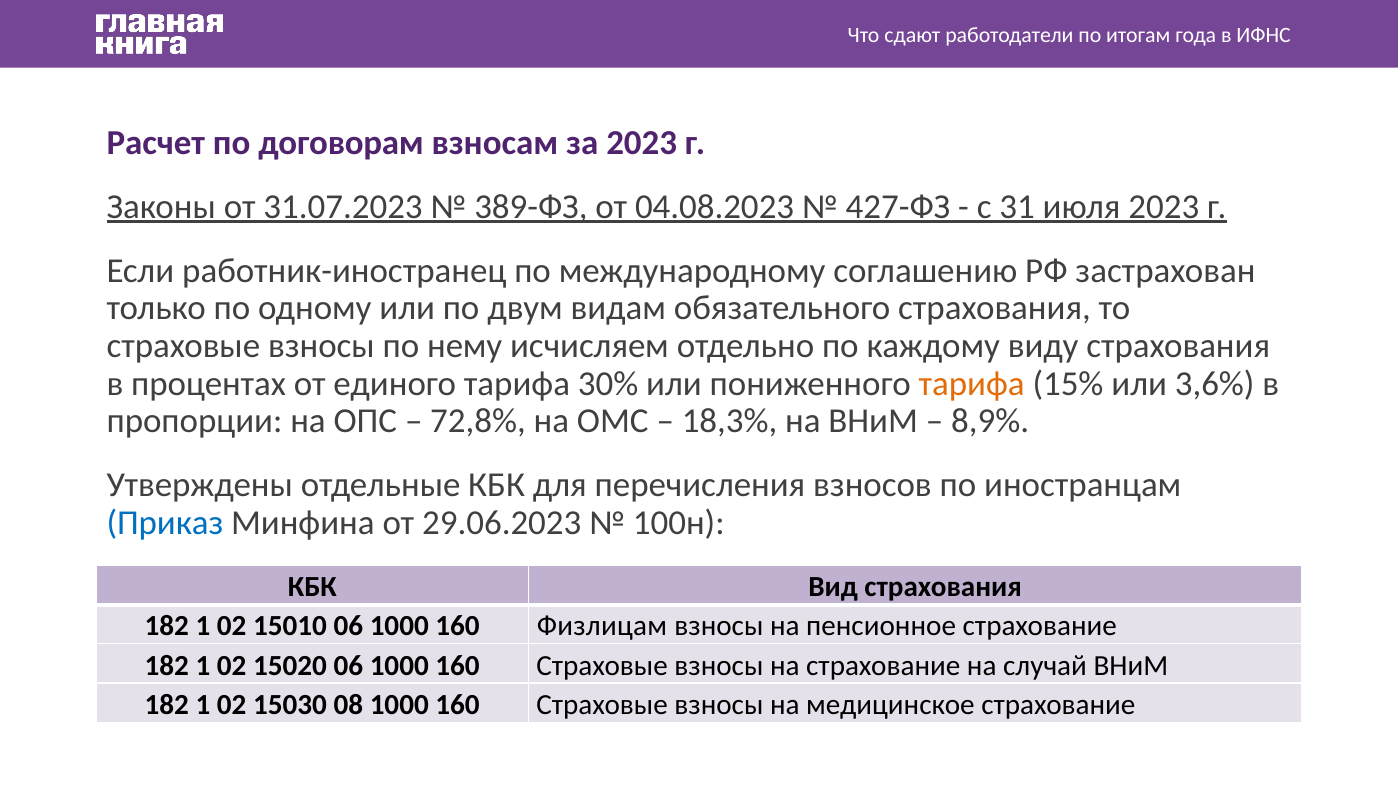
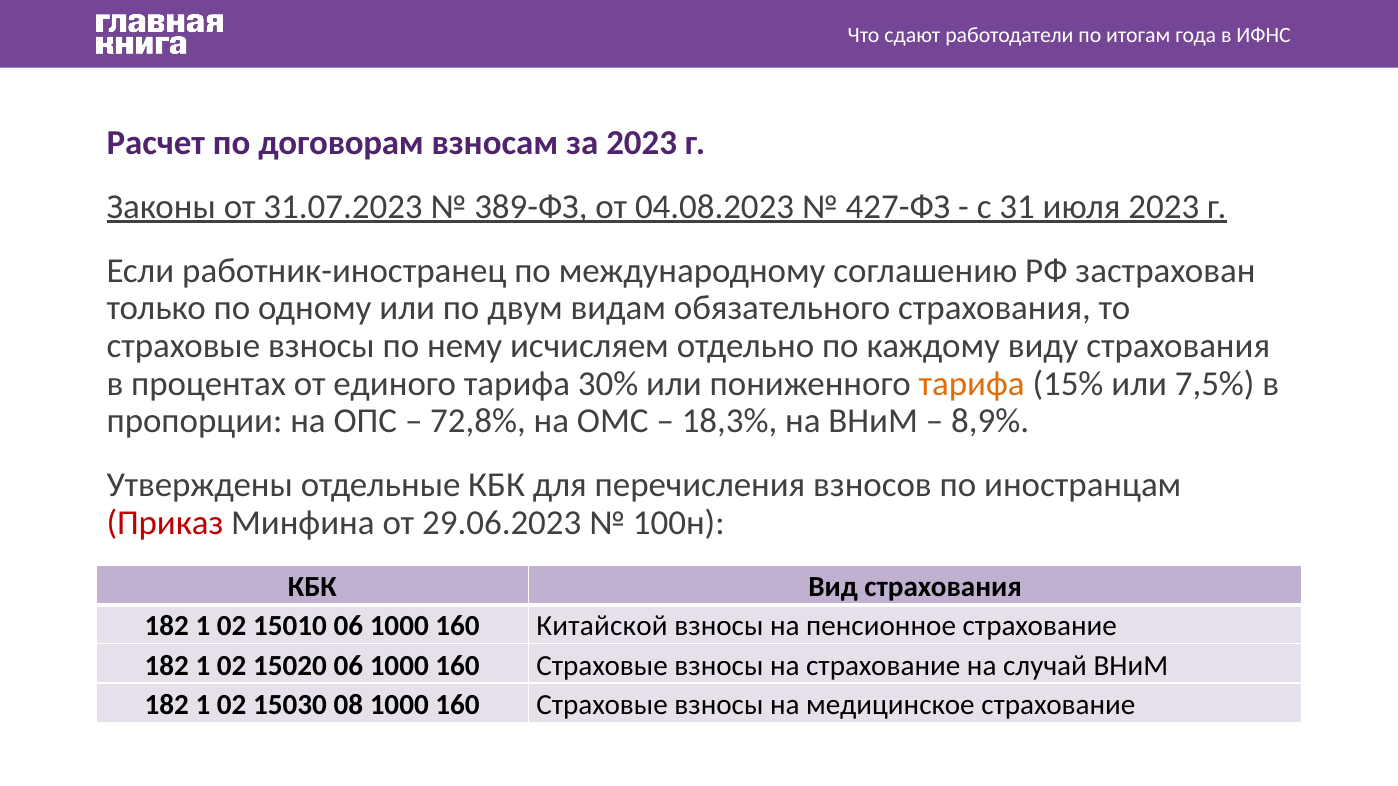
3,6%: 3,6% -> 7,5% (1215, 384)
Приказ colour: blue -> red (165, 523)
Физлицам: Физлицам -> Китайской (602, 627)
